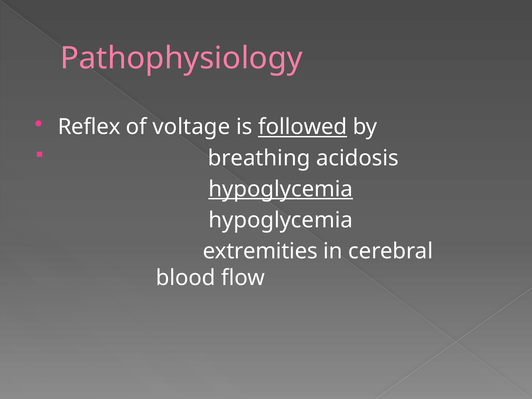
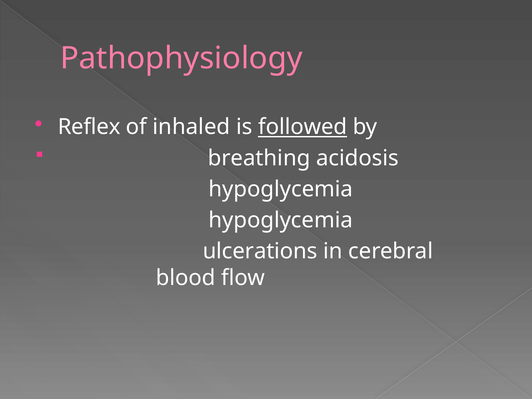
voltage: voltage -> inhaled (191, 127)
hypoglycemia underline: present -> none (281, 189)
extremities: extremities -> ulcerations (260, 251)
